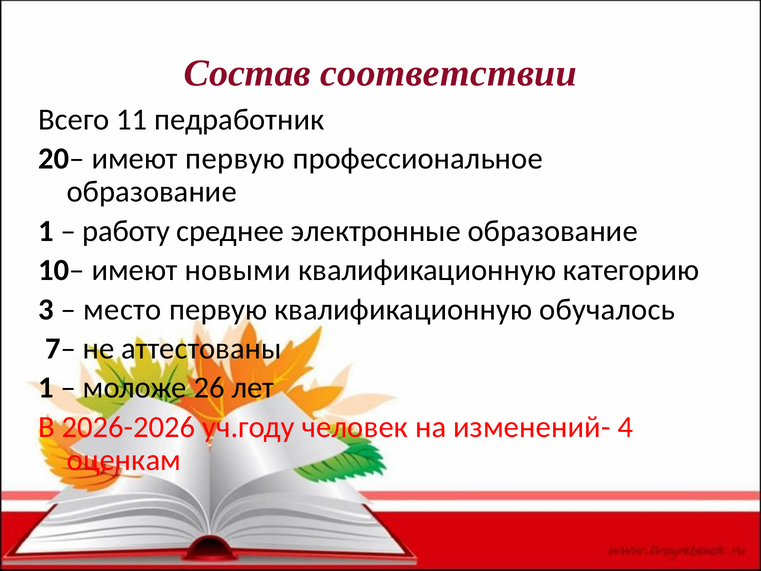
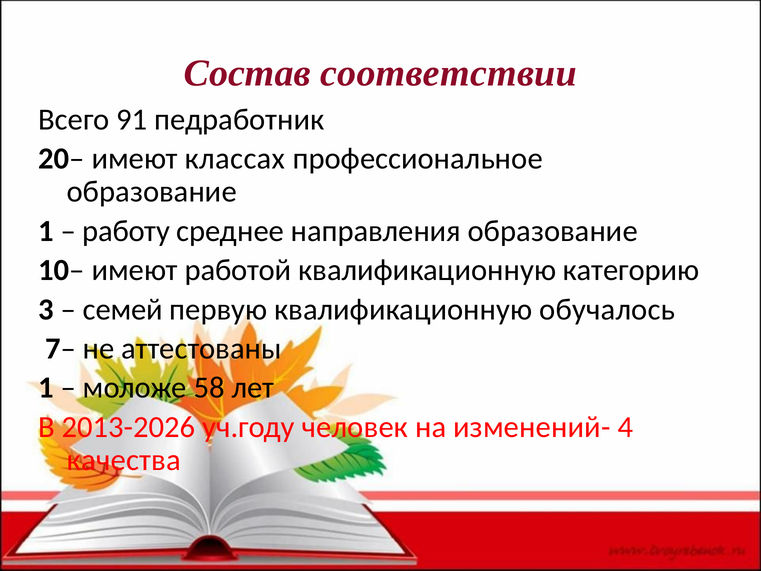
11: 11 -> 91 (132, 119)
имеют первую: первую -> классах (235, 159)
электронные: электронные -> направления (376, 231)
новыми: новыми -> работой (238, 270)
место: место -> семей (123, 309)
26: 26 -> 58 (209, 388)
2026-2026: 2026-2026 -> 2013-2026 (129, 427)
оценкам: оценкам -> качества (124, 460)
